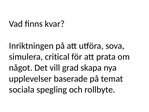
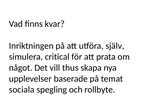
sova: sova -> själv (115, 46)
grad: grad -> thus (70, 68)
